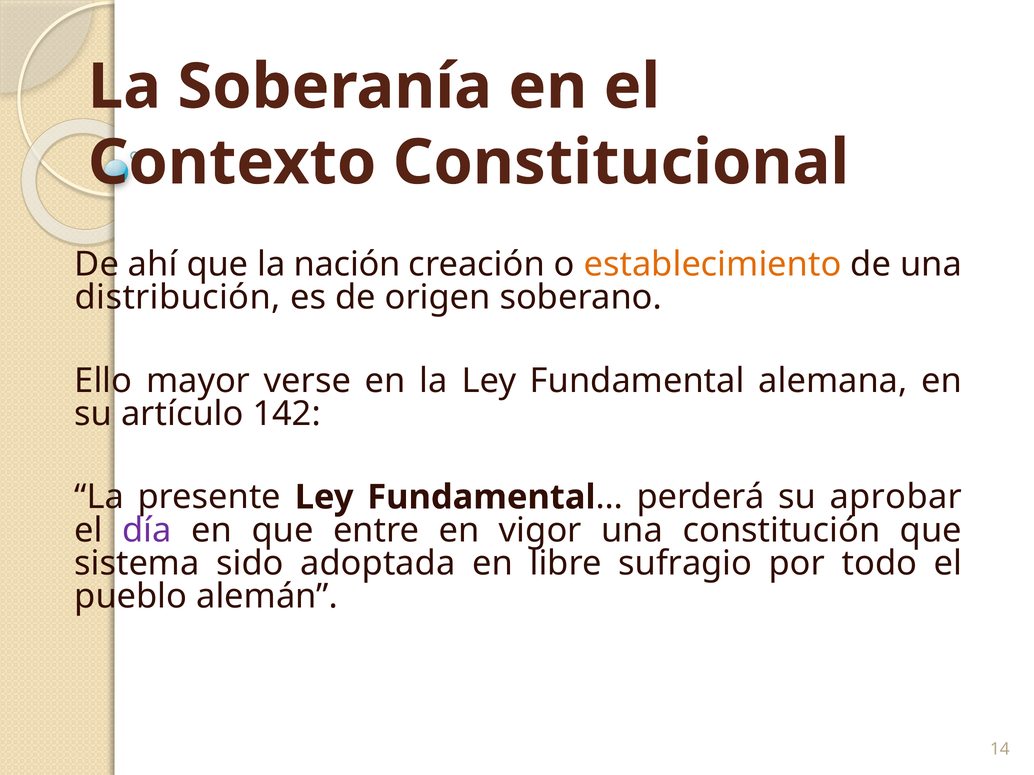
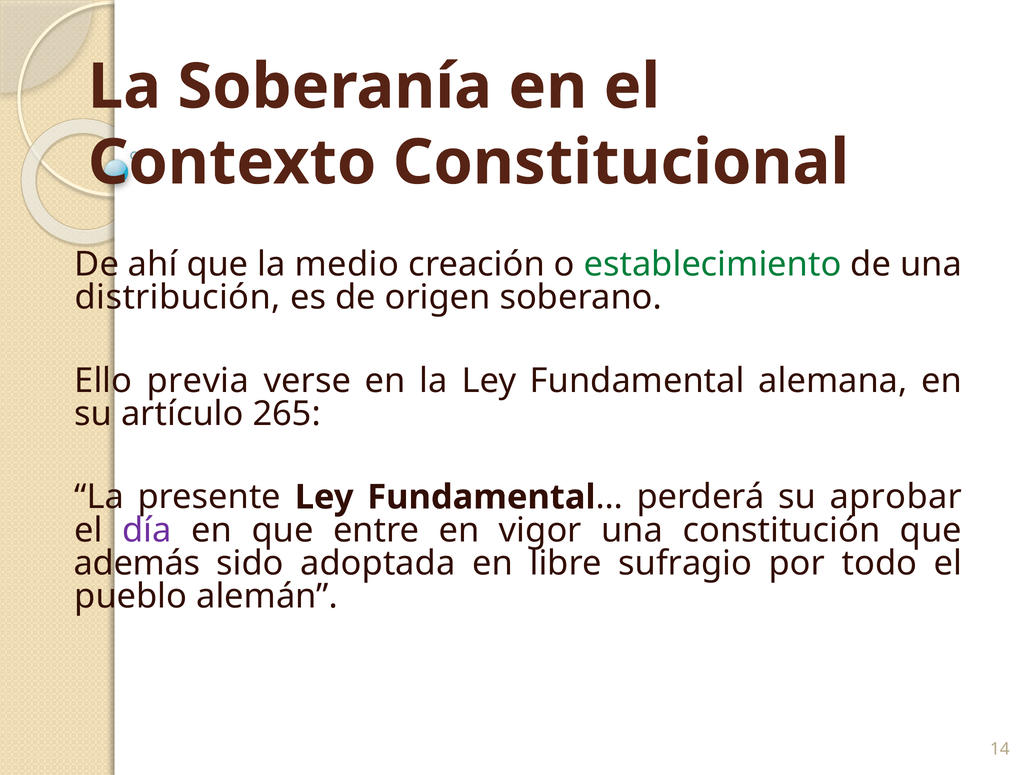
nación: nación -> medio (347, 264)
establecimiento colour: orange -> green (713, 264)
mayor: mayor -> previa (198, 381)
142: 142 -> 265 (287, 414)
sistema: sistema -> además (137, 564)
